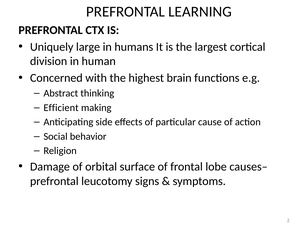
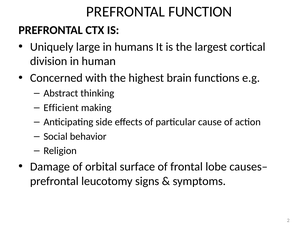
LEARNING: LEARNING -> FUNCTION (200, 12)
